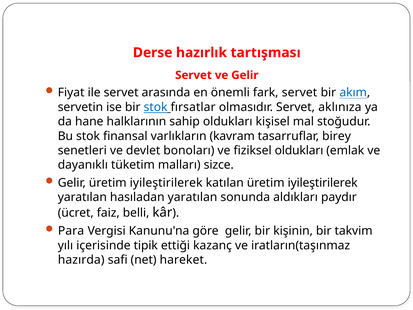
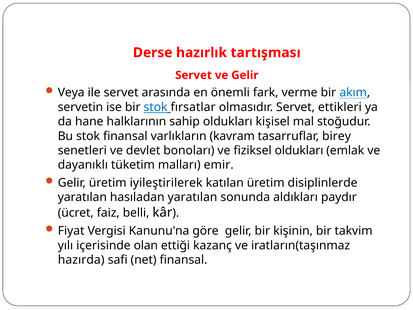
Fiyat: Fiyat -> Veya (71, 93)
fark servet: servet -> verme (300, 93)
aklınıza: aklınıza -> ettikleri (340, 107)
sizce: sizce -> emir (219, 165)
katılan üretim iyileştirilerek: iyileştirilerek -> disiplinlerde (323, 183)
Para: Para -> Fiyat (71, 231)
tipik: tipik -> olan (146, 245)
net hareket: hareket -> finansal (183, 260)
